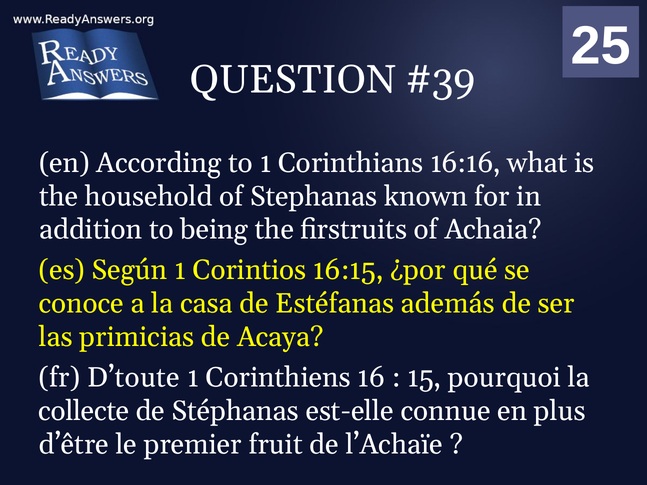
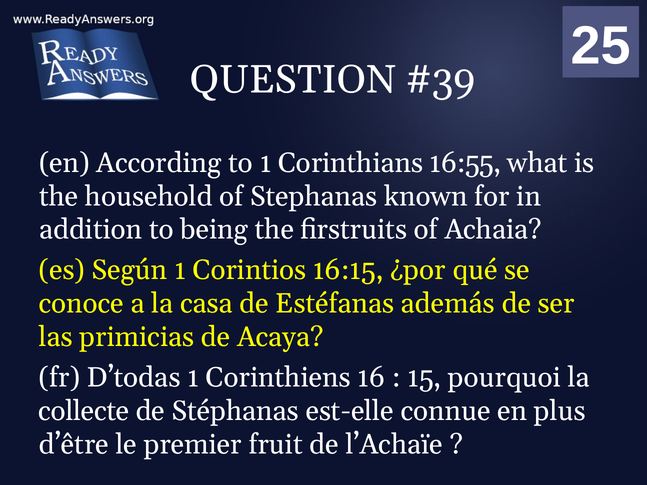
16:16: 16:16 -> 16:55 (465, 163)
D’toute: D’toute -> D’todas (134, 378)
